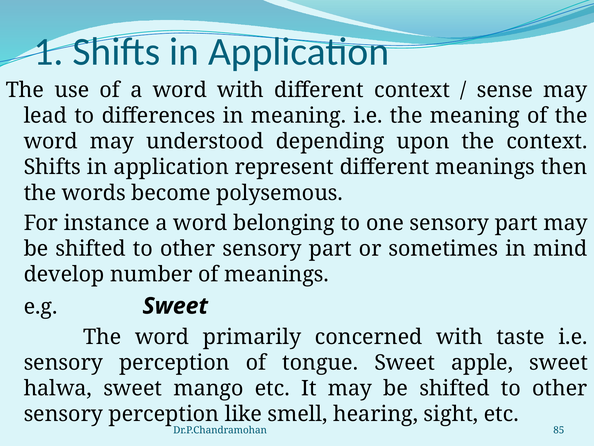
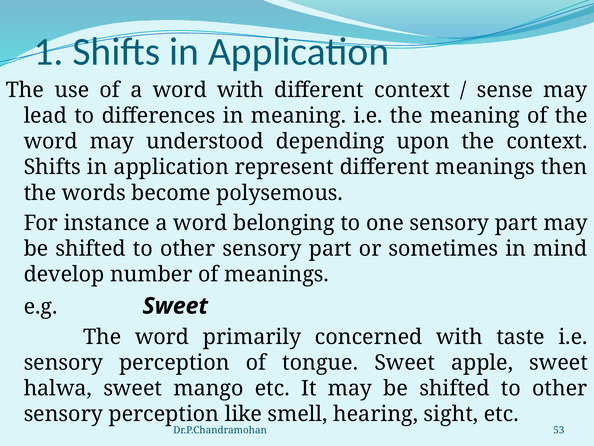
85: 85 -> 53 (559, 430)
